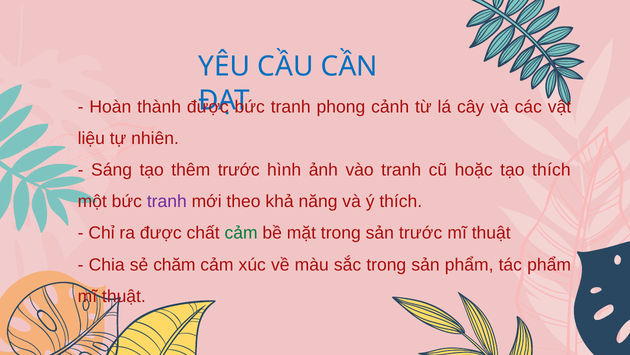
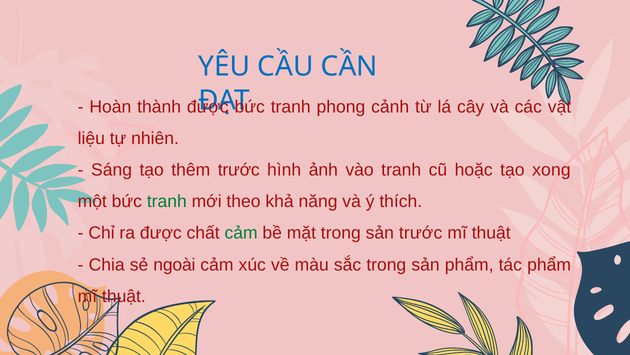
tạo thích: thích -> xong (551, 170)
tranh colour: purple -> green (167, 201)
chăm: chăm -> ngoài (174, 264)
